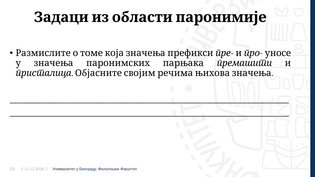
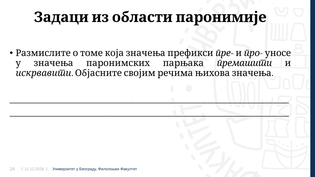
присталица: присталица -> искрвавити (43, 73)
